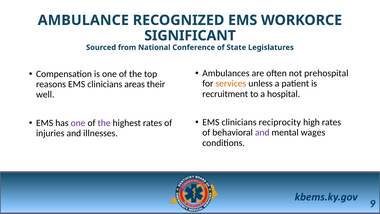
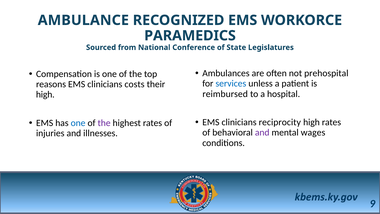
SIGNIFICANT: SIGNIFICANT -> PARAMEDICS (190, 36)
services colour: orange -> blue (231, 84)
areas: areas -> costs (135, 84)
recruitment: recruitment -> reimbursed (225, 94)
well: well -> high (45, 94)
one colour: purple -> blue (78, 123)
